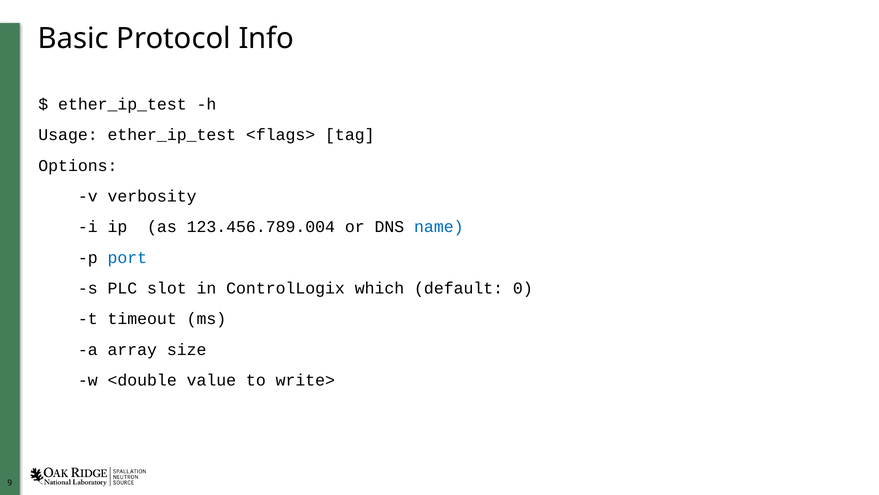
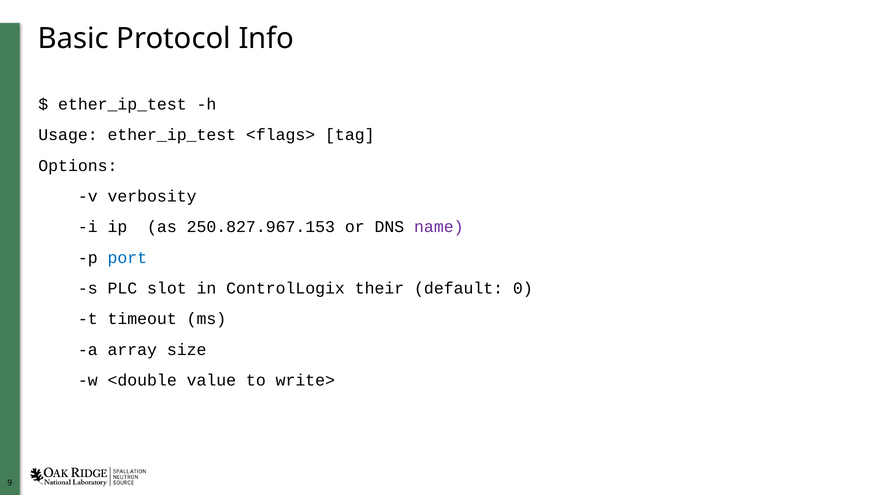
123.456.789.004: 123.456.789.004 -> 250.827.967.153 (261, 227)
name colour: blue -> purple (439, 227)
which: which -> their (379, 288)
